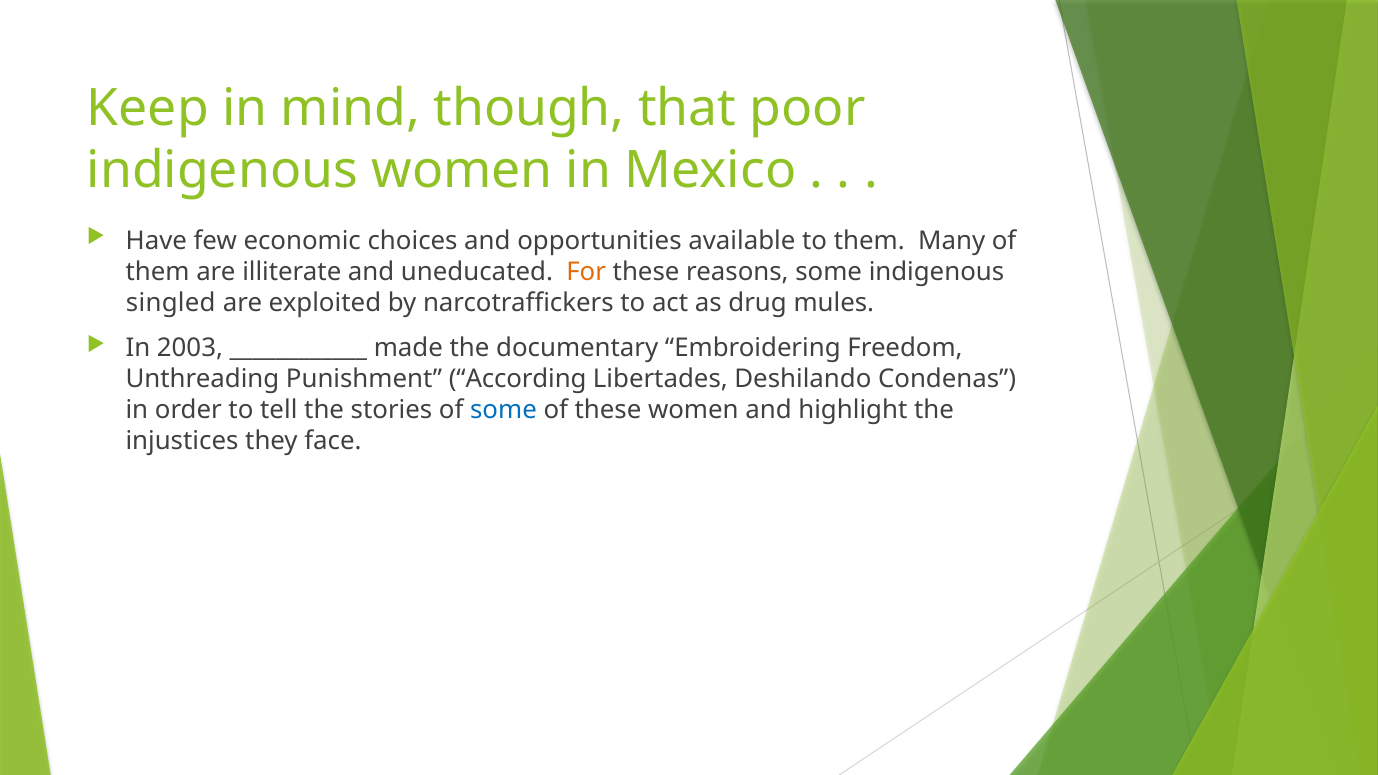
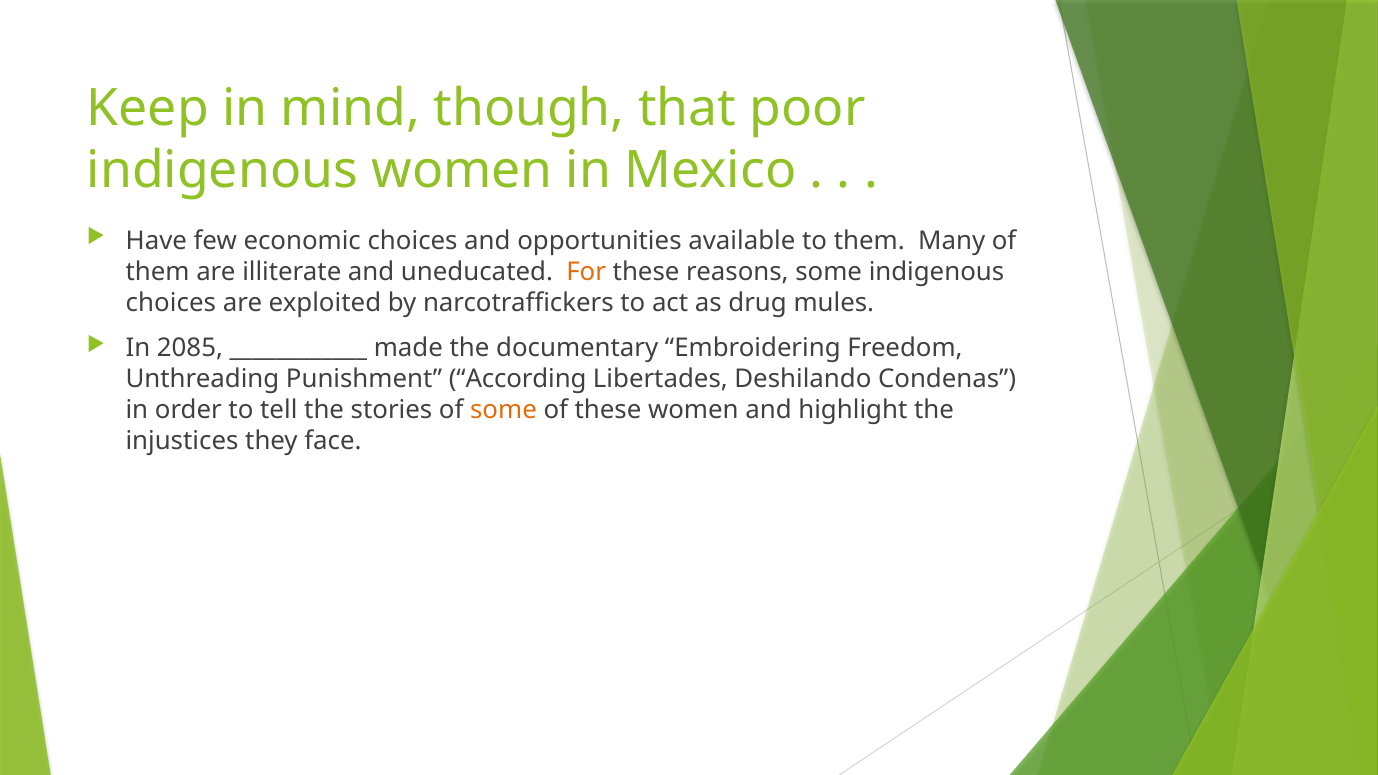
singled: singled -> choices (171, 303)
2003: 2003 -> 2085 (190, 348)
some colour: blue -> orange (503, 410)
